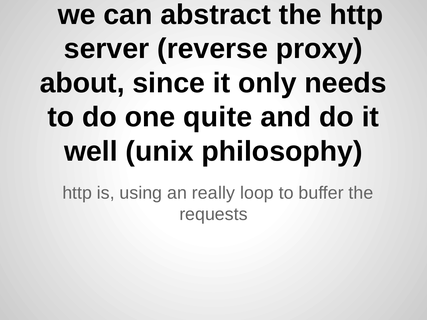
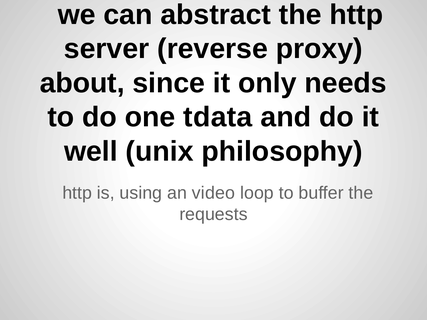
quite: quite -> tdata (218, 117)
really: really -> video (213, 193)
